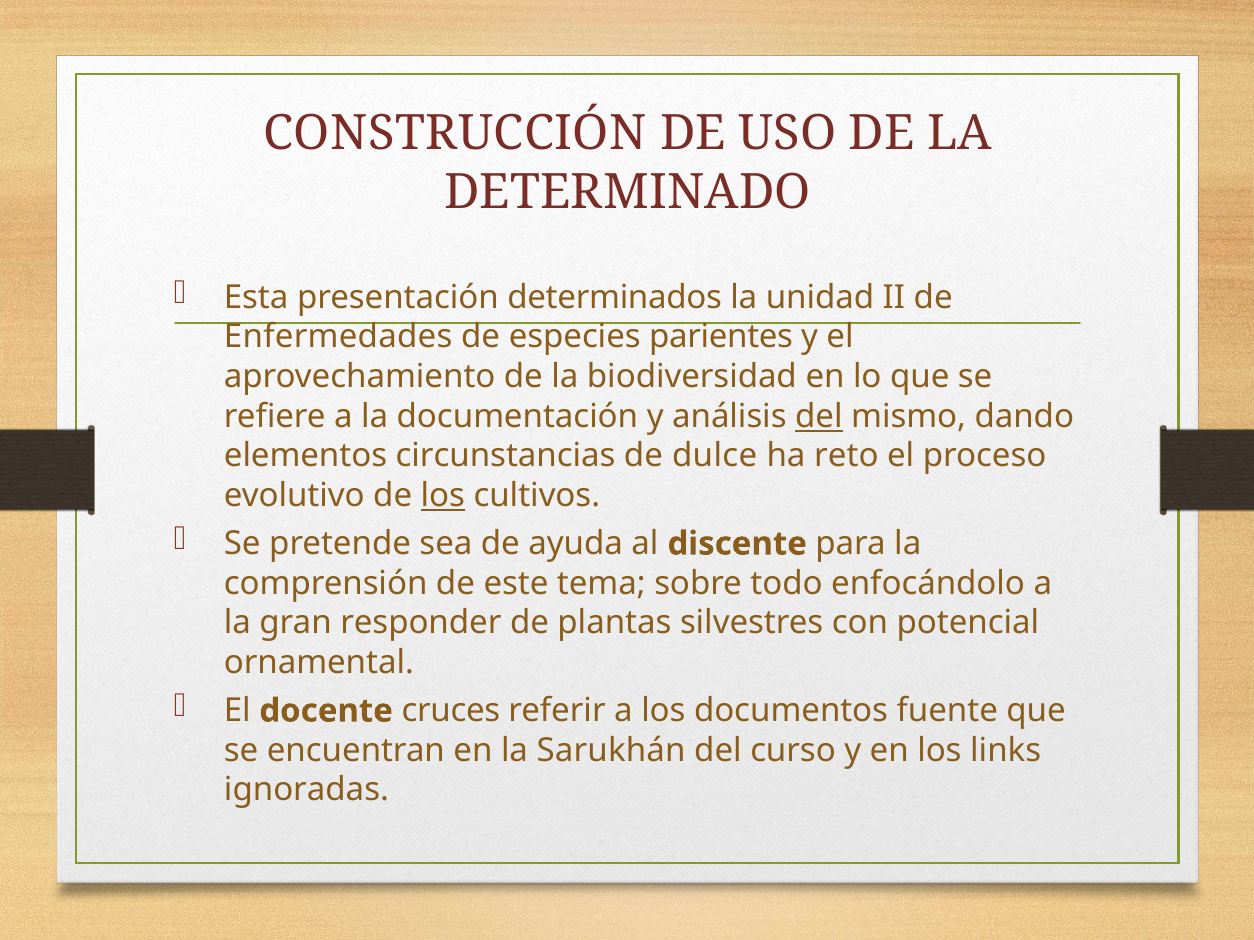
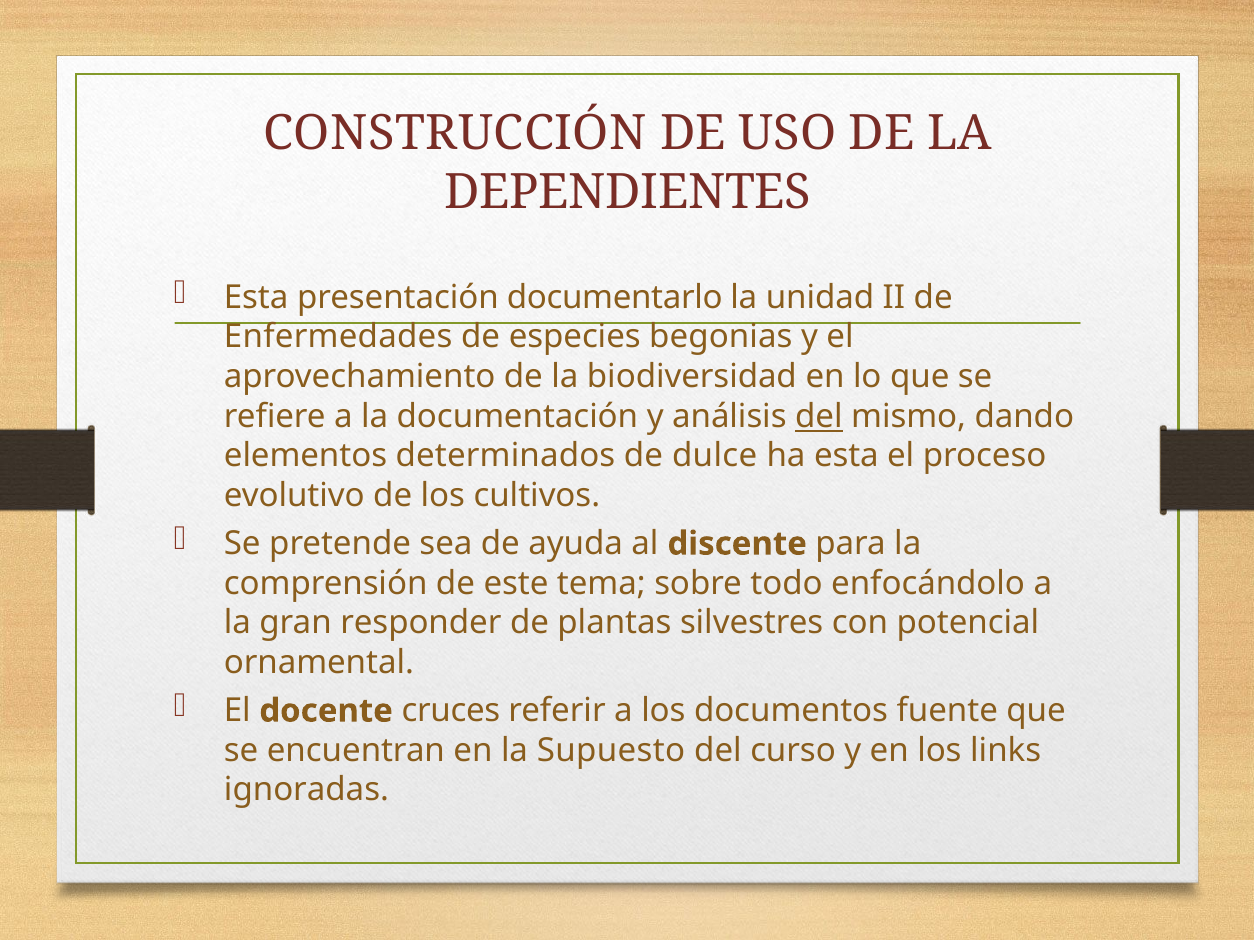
DETERMINADO: DETERMINADO -> DEPENDIENTES (628, 192)
determinados: determinados -> documentarlo (615, 297)
parientes: parientes -> begonias (721, 337)
circunstancias: circunstancias -> determinados (505, 456)
ha reto: reto -> esta (846, 456)
los underline: present -> none (443, 496)
Sarukhán: Sarukhán -> Supuesto (611, 751)
